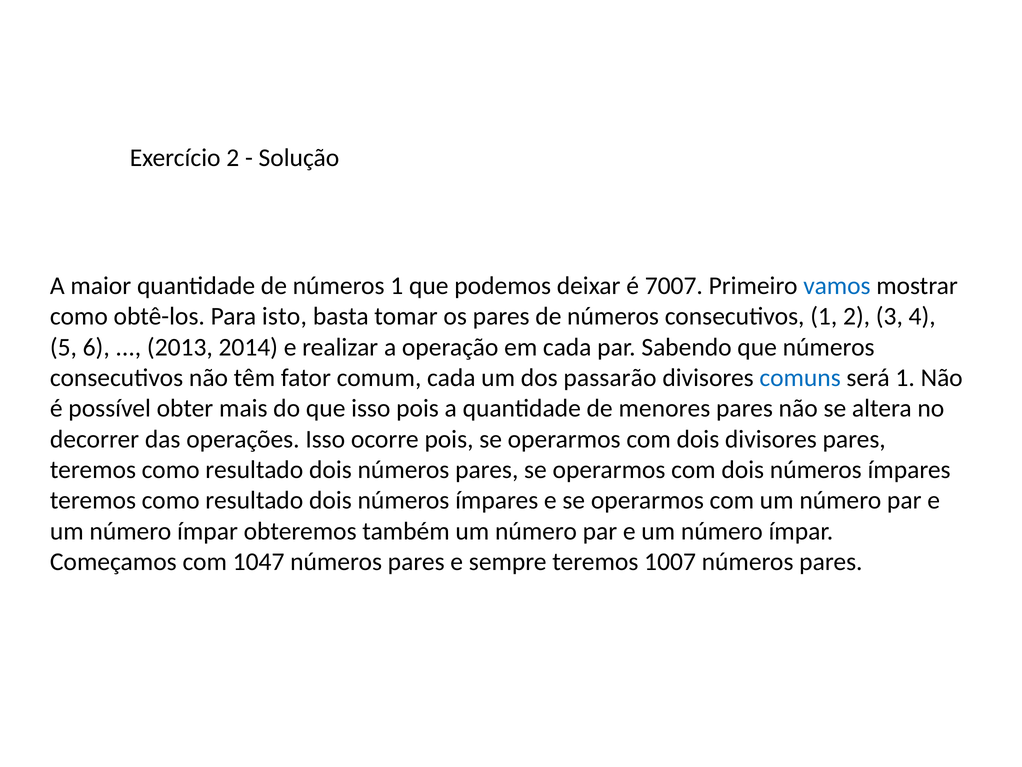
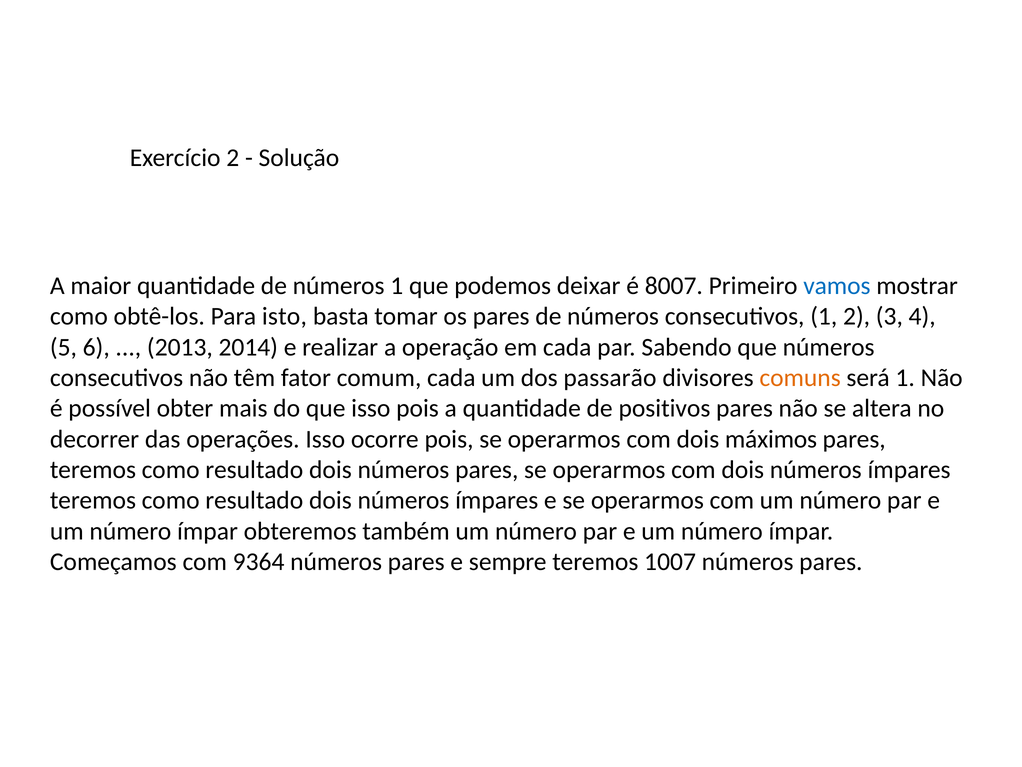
7007: 7007 -> 8007 (674, 286)
comuns colour: blue -> orange (800, 378)
menores: menores -> positivos (664, 408)
dois divisores: divisores -> máximos (771, 439)
1047: 1047 -> 9364 (259, 562)
